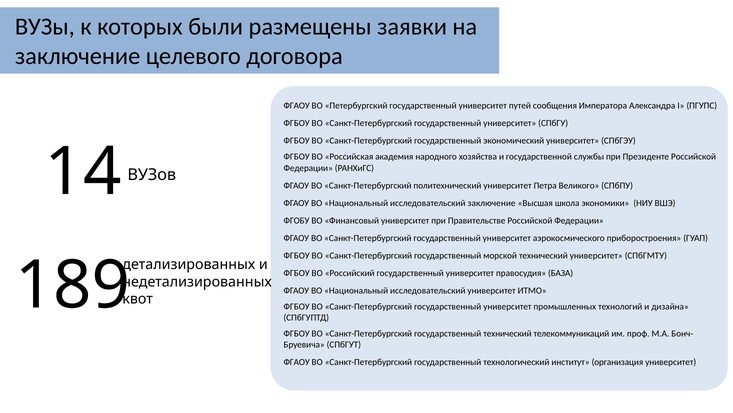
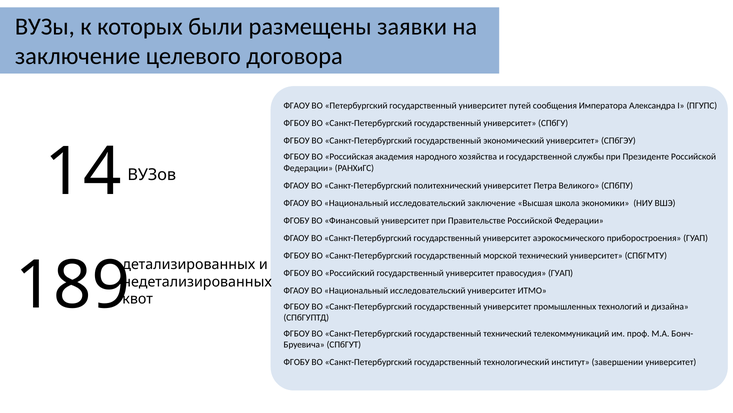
правосудия БАЗА: БАЗА -> ГУАП (561, 273)
ФГАОУ: ФГАОУ -> ФГОБУ (297, 362)
организация: организация -> завершении (617, 362)
